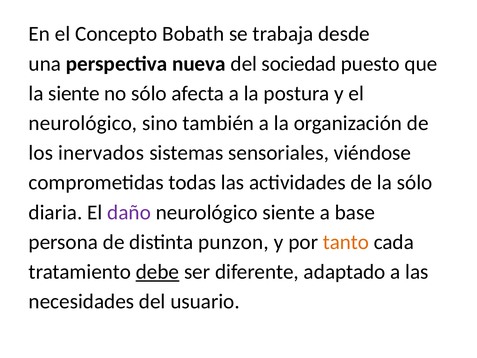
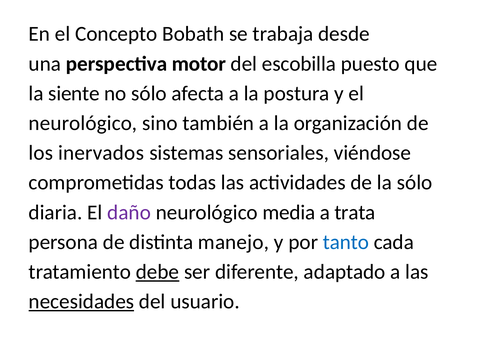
nueva: nueva -> motor (199, 64)
sociedad: sociedad -> escobilla (299, 64)
neurológico siente: siente -> media (289, 212)
base: base -> trata (355, 212)
punzon: punzon -> manejo (233, 242)
tanto colour: orange -> blue (346, 242)
necesidades underline: none -> present (81, 301)
